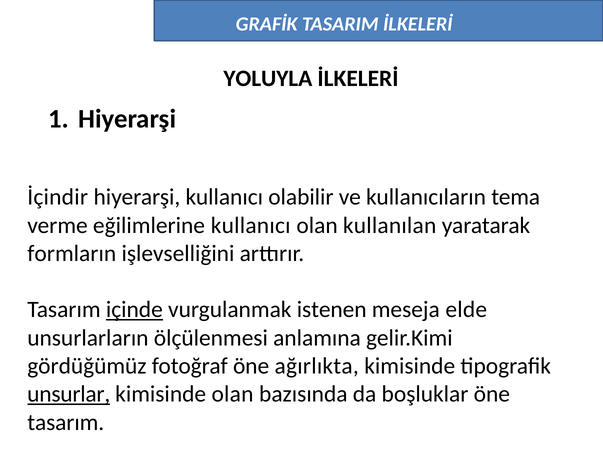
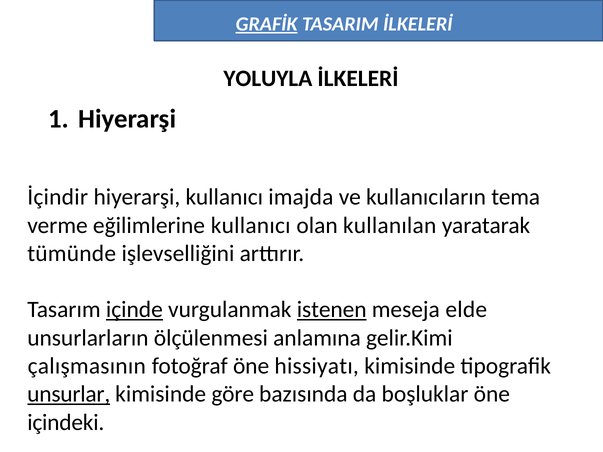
GRAFİK underline: none -> present (267, 24)
olabilir: olabilir -> imajda (301, 197)
formların: formların -> tümünde (72, 254)
istenen underline: none -> present (332, 310)
gördüğümüz: gördüğümüz -> çalışmasının (87, 366)
ağırlıkta: ağırlıkta -> hissiyatı (317, 366)
kimisinde olan: olan -> göre (233, 394)
tasarım: tasarım -> içindeki (66, 423)
